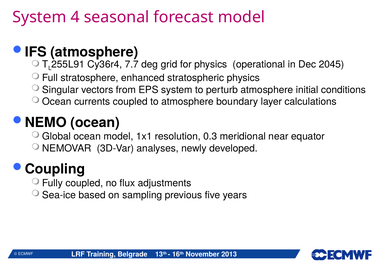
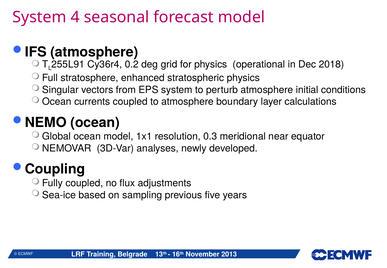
7.7: 7.7 -> 0.2 (132, 64)
2045: 2045 -> 2018 (332, 64)
